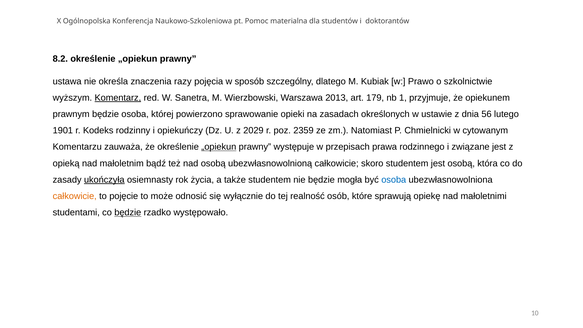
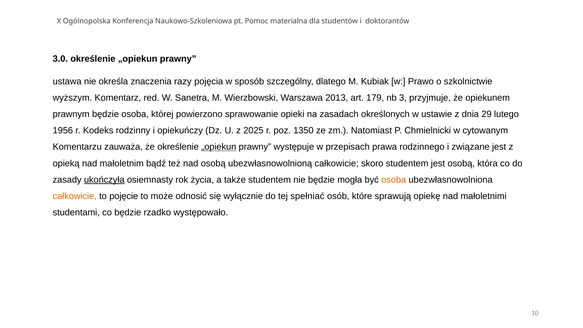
8.2: 8.2 -> 3.0 (60, 59)
Komentarz underline: present -> none (118, 98)
1: 1 -> 3 (403, 98)
56: 56 -> 29 (487, 114)
1901: 1901 -> 1956 (63, 131)
2029: 2029 -> 2025 (253, 131)
2359: 2359 -> 1350 (303, 131)
osoba colour: blue -> orange (394, 180)
realność: realność -> spełniać (307, 196)
będzie underline: present -> none (128, 212)
